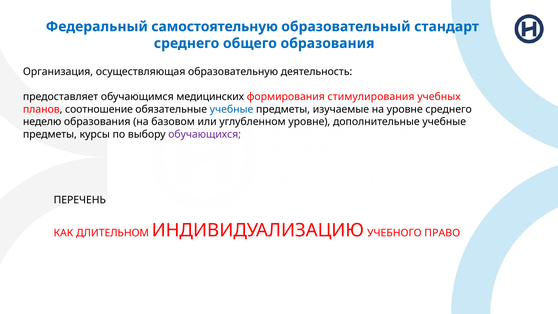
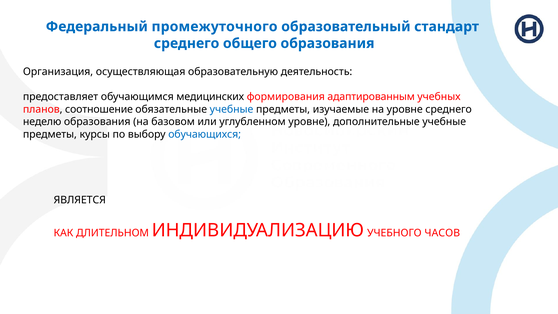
самостоятельную: самостоятельную -> промежуточного (214, 27)
стимулирования: стимулирования -> адаптированным (371, 97)
обучающихся colour: purple -> blue (205, 134)
ПЕРЕЧЕНЬ: ПЕРЕЧЕНЬ -> ЯВЛЯЕТСЯ (80, 200)
ПРАВО: ПРАВО -> ЧАСОВ (442, 233)
